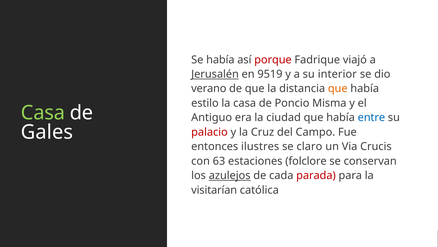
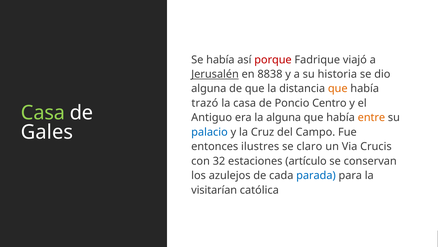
9519: 9519 -> 8838 (270, 74)
interior: interior -> historia (337, 74)
verano: verano -> alguna (209, 88)
estilo: estilo -> trazó (205, 103)
Misma: Misma -> Centro (329, 103)
la ciudad: ciudad -> alguna (284, 117)
entre colour: blue -> orange (371, 117)
palacio colour: red -> blue (209, 132)
63: 63 -> 32 (219, 161)
folclore: folclore -> artículo (306, 161)
azulejos underline: present -> none (230, 175)
parada colour: red -> blue (316, 175)
